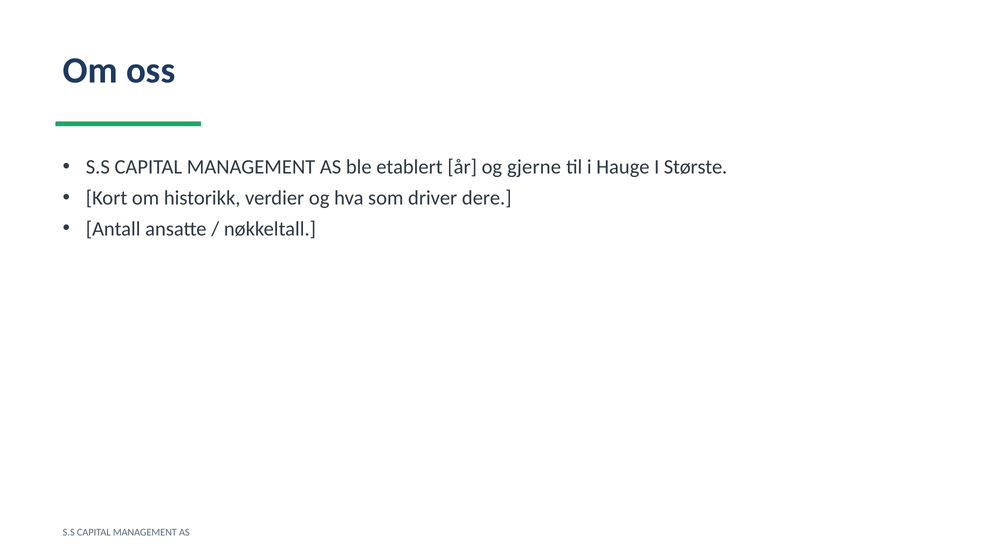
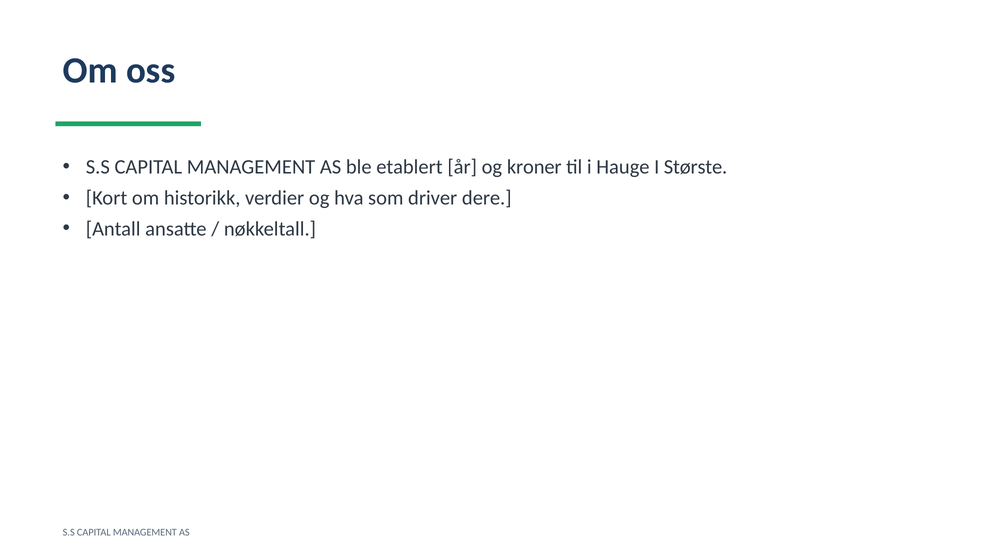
gjerne: gjerne -> kroner (534, 167)
